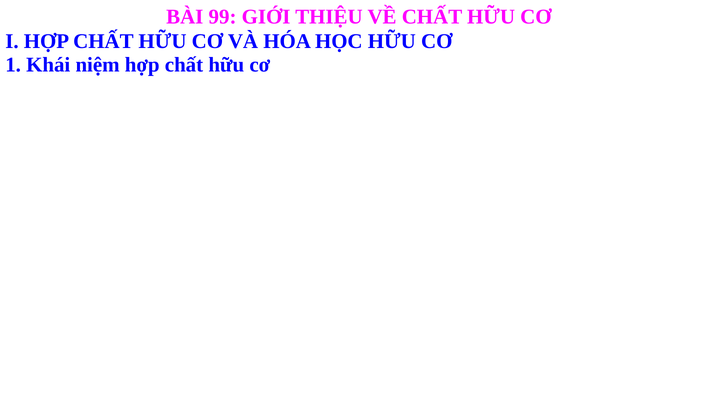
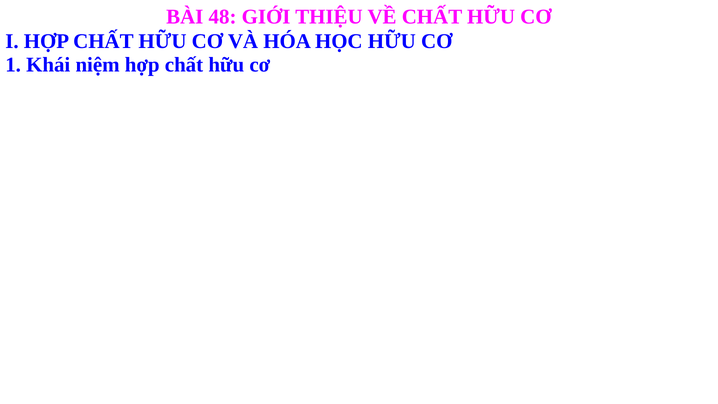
99: 99 -> 48 (223, 17)
